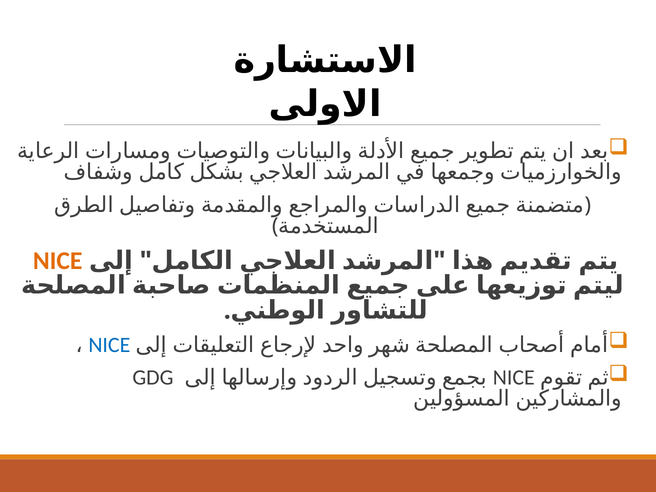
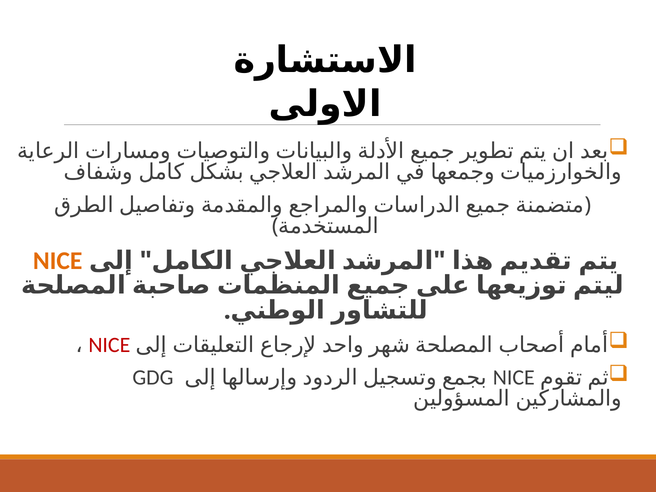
NICE colour: blue -> red (109, 345)
